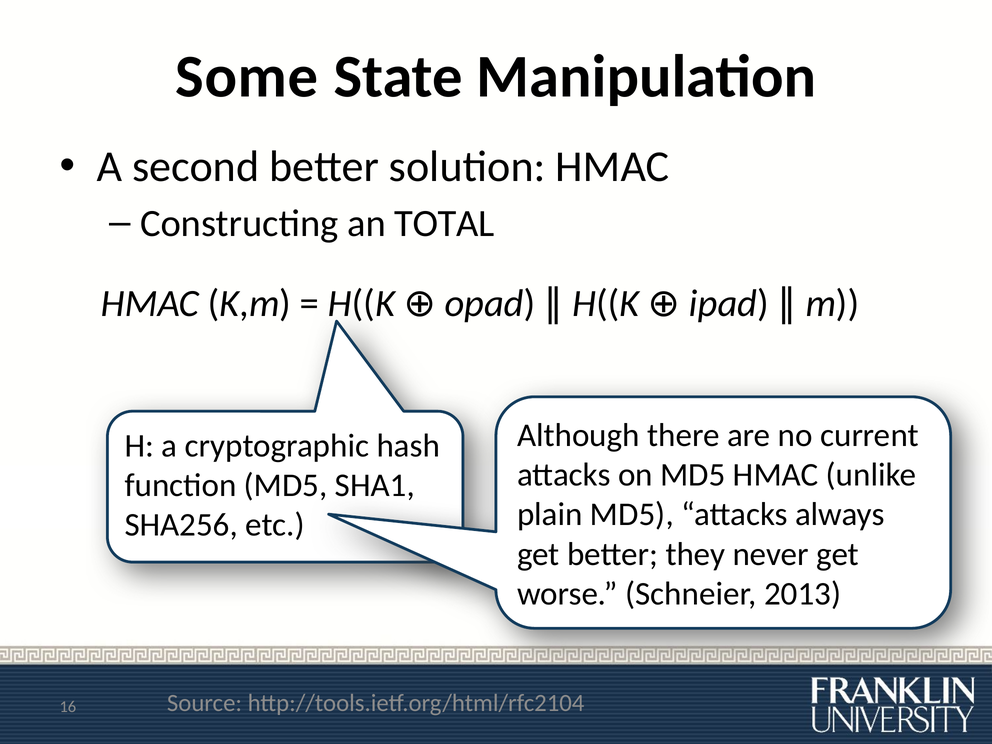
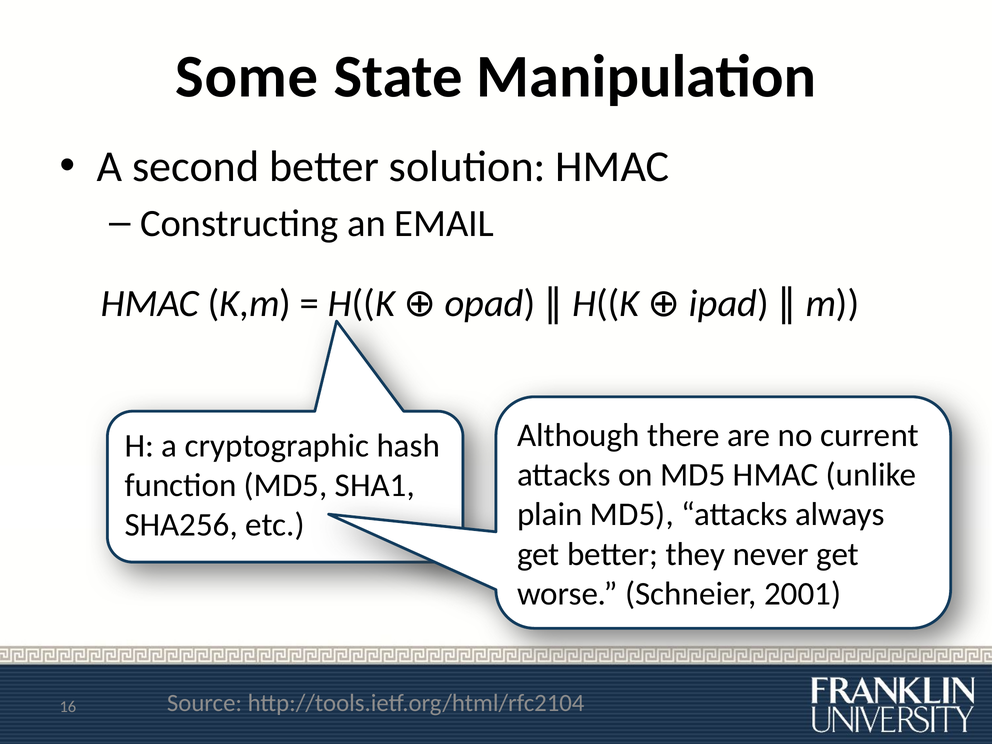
TOTAL: TOTAL -> EMAIL (444, 224)
2013: 2013 -> 2001 (803, 594)
